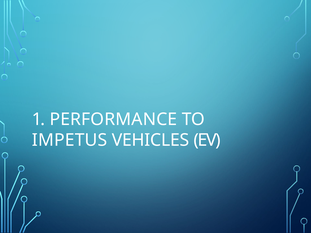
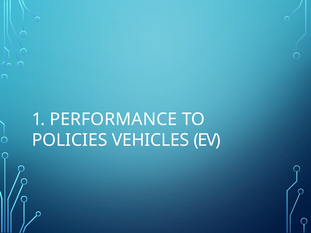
IMPETUS: IMPETUS -> POLICIES (70, 140)
